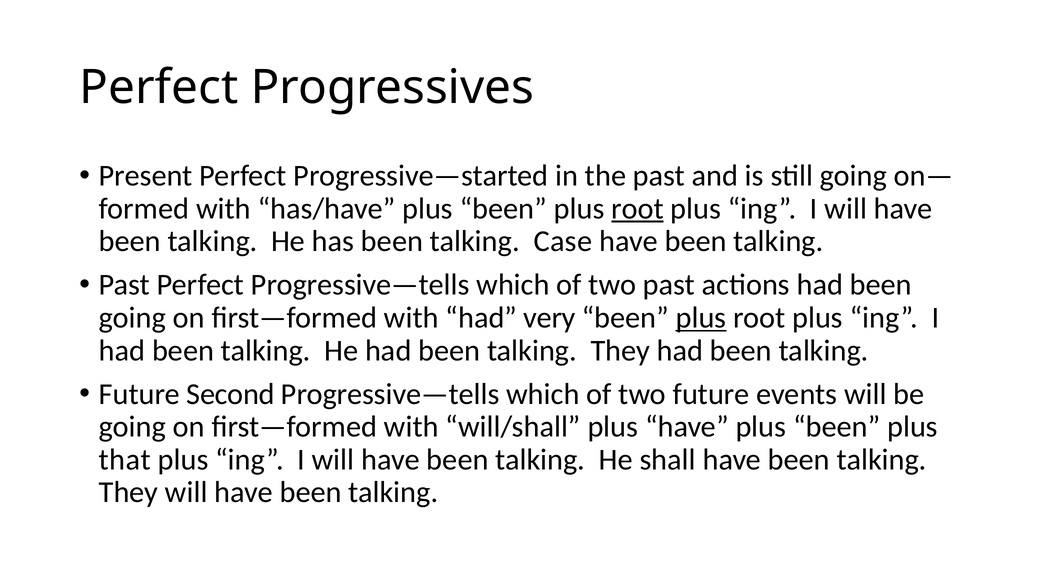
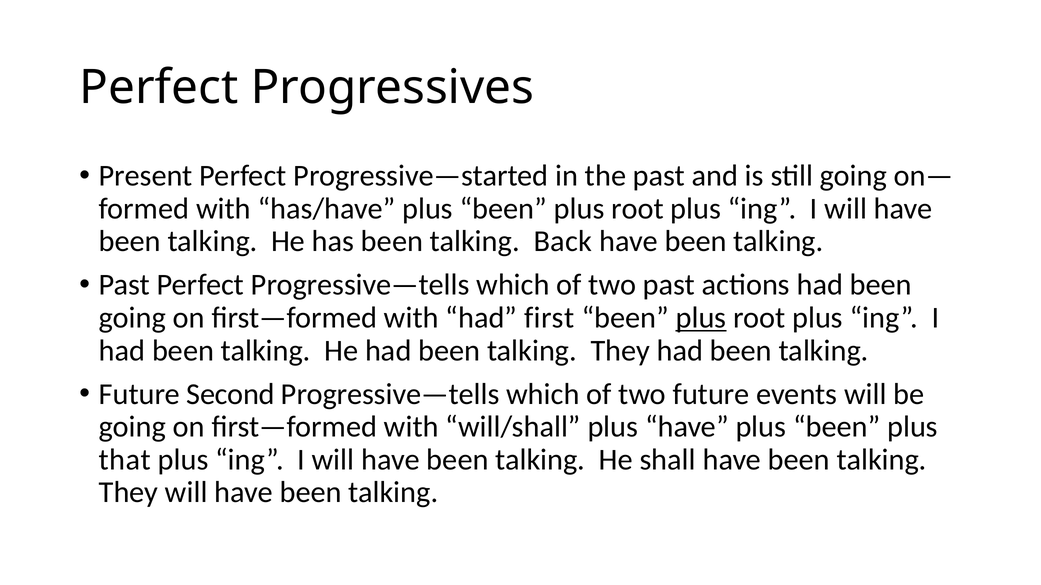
root underline: present -> none (637, 209)
Case: Case -> Back (563, 242)
very: very -> first (549, 318)
